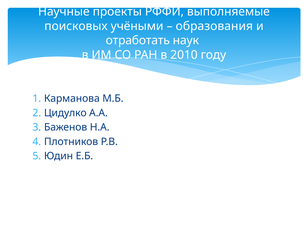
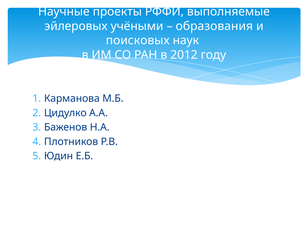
поисковых: поисковых -> эйлеровых (76, 26)
отработать: отработать -> поисковых (138, 41)
2010: 2010 -> 2012 (184, 55)
